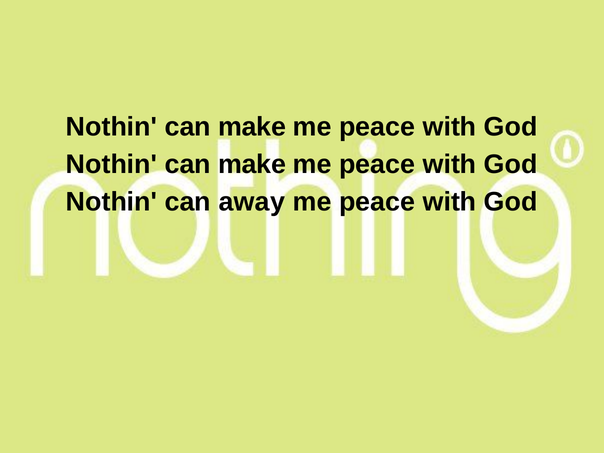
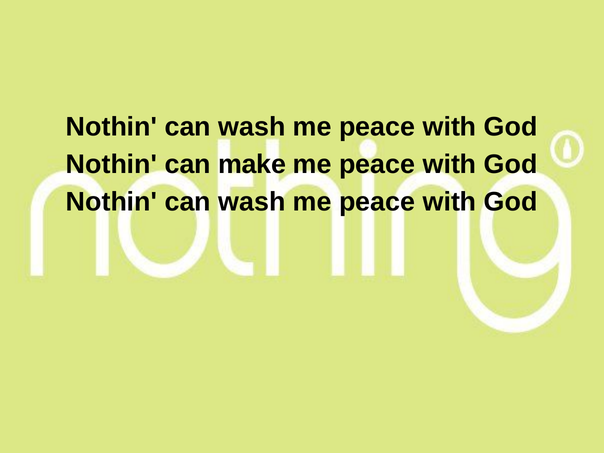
make: make -> wash (252, 127)
away: away -> wash (252, 202)
